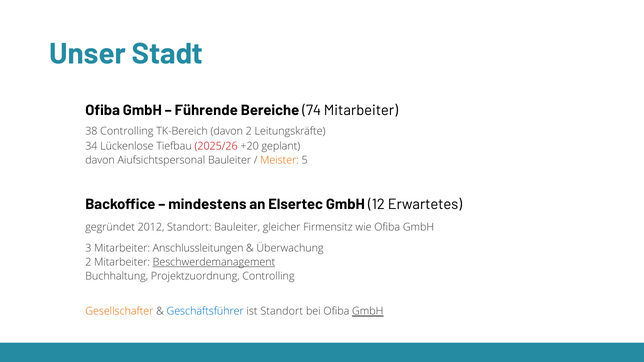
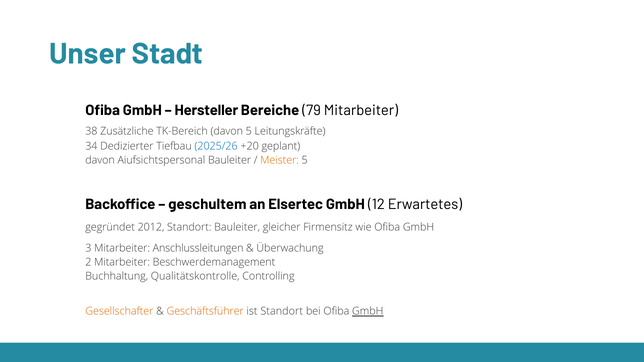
Führende: Führende -> Hersteller (206, 110)
74: 74 -> 79 (312, 110)
38 Controlling: Controlling -> Zusätzliche (127, 131)
davon 2: 2 -> 5 (249, 131)
Lückenlose: Lückenlose -> Dedizierter (127, 146)
2025/26 colour: red -> blue (216, 146)
mindestens: mindestens -> geschultem (207, 204)
Beschwerdemanagement underline: present -> none (214, 262)
Projektzuordnung: Projektzuordnung -> Qualitätskontrolle (195, 277)
Geschäftsführer colour: blue -> orange (205, 312)
